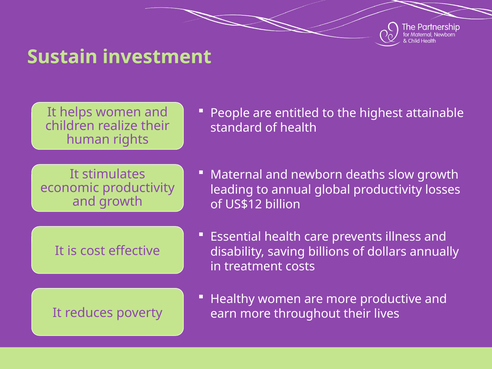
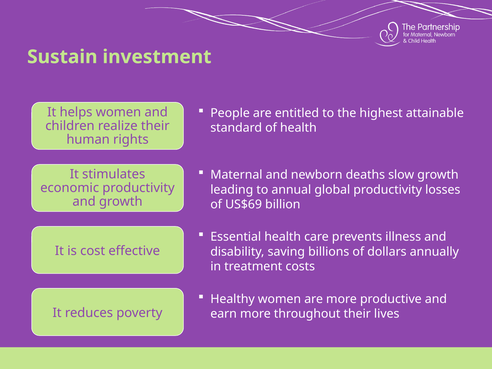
US$12: US$12 -> US$69 (244, 204)
